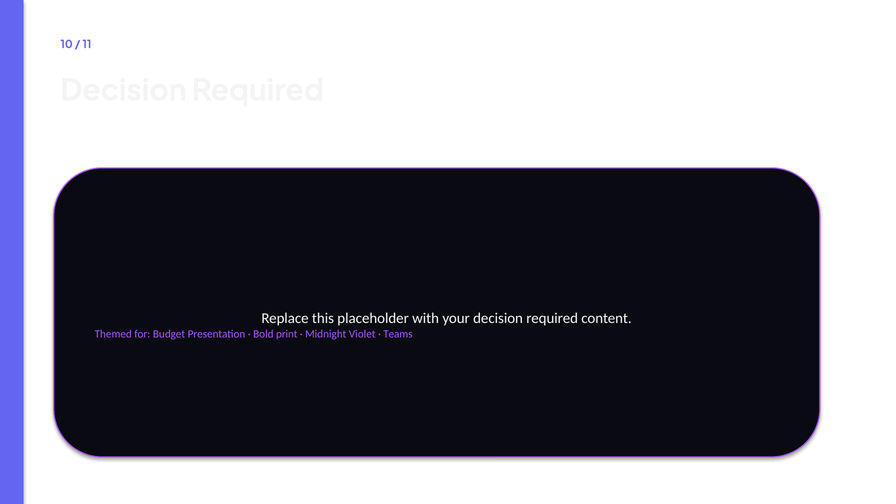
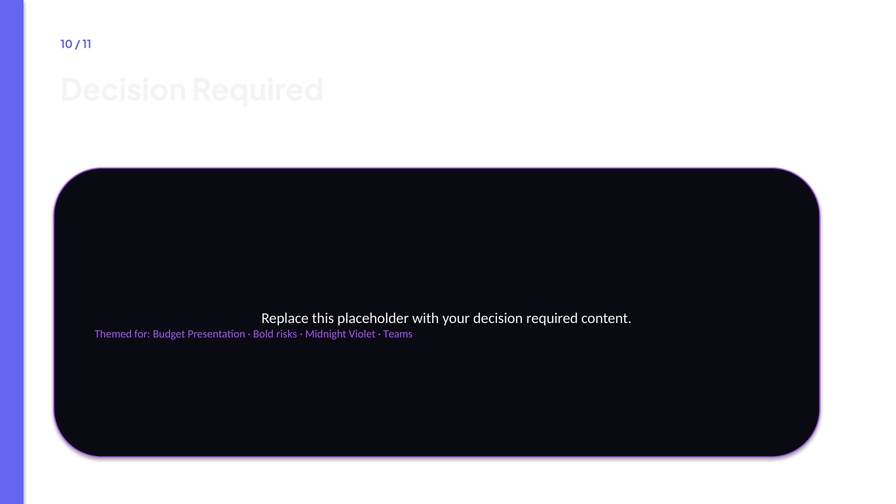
print: print -> risks (287, 334)
